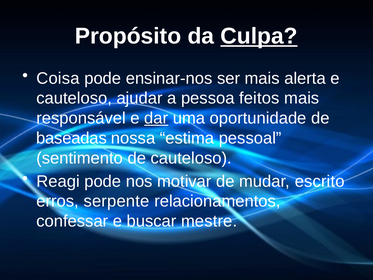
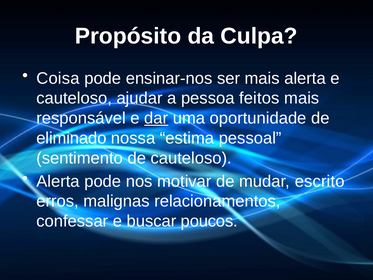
Culpa underline: present -> none (259, 36)
baseadas: baseadas -> eliminado (71, 138)
Reagi: Reagi -> Alerta (58, 181)
serpente: serpente -> malignas (116, 201)
mestre: mestre -> poucos (209, 221)
